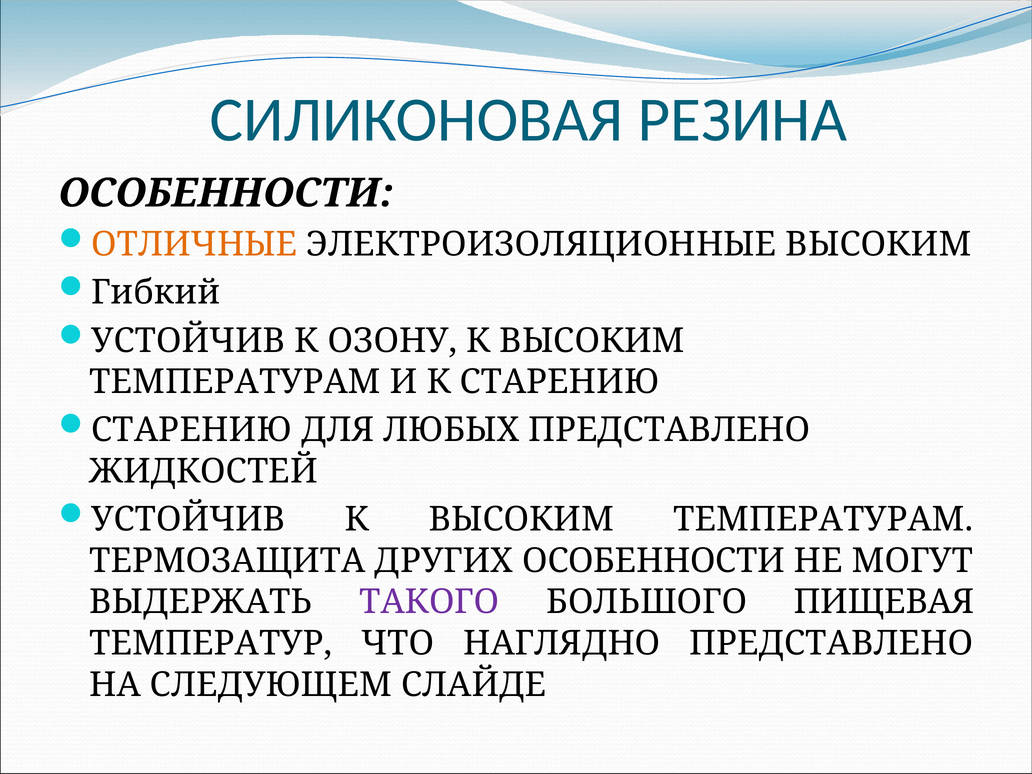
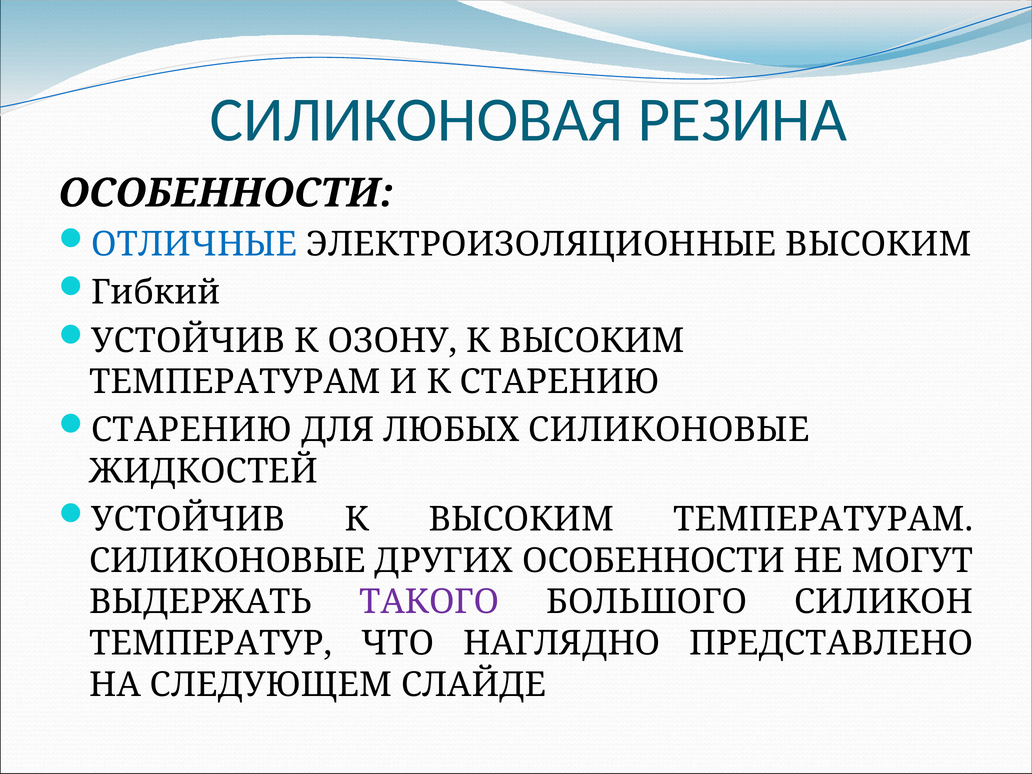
ОТЛИЧНЫЕ colour: orange -> blue (194, 244)
ЛЮБЫХ ПРЕДСТАВЛЕНО: ПРЕДСТАВЛЕНО -> СИЛИКОНОВЫЕ (669, 430)
ТЕРМОЗАЩИТА: ТЕРМОЗАЩИТА -> СИЛИКОНОВЫЕ (228, 561)
ПИЩЕВАЯ: ПИЩЕВАЯ -> СИЛИКОН (884, 602)
